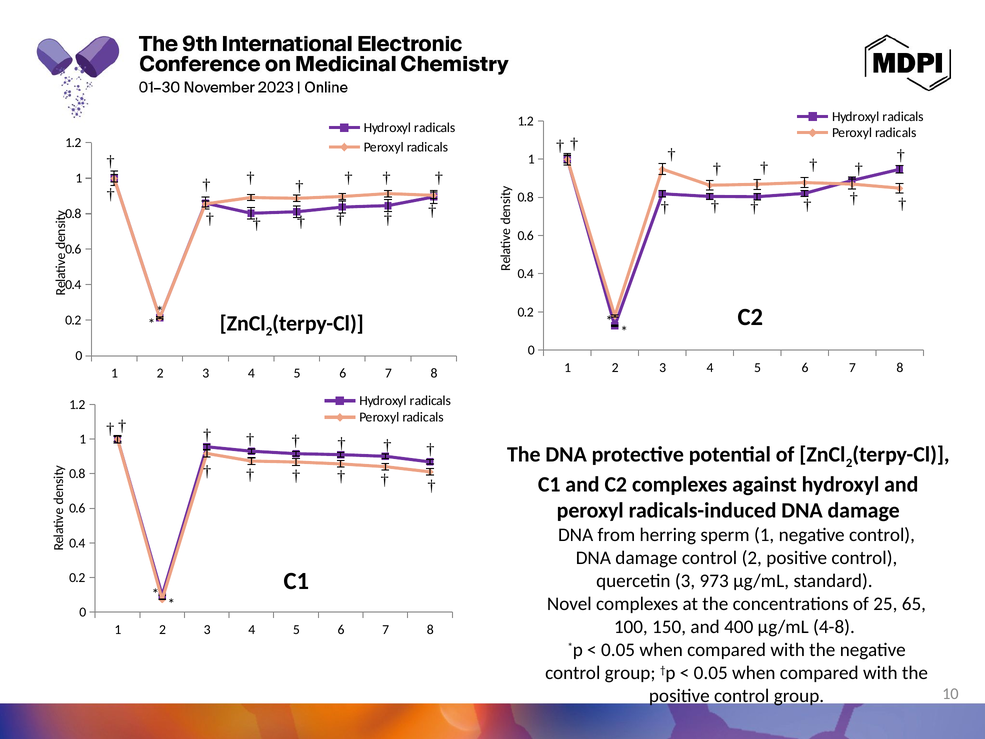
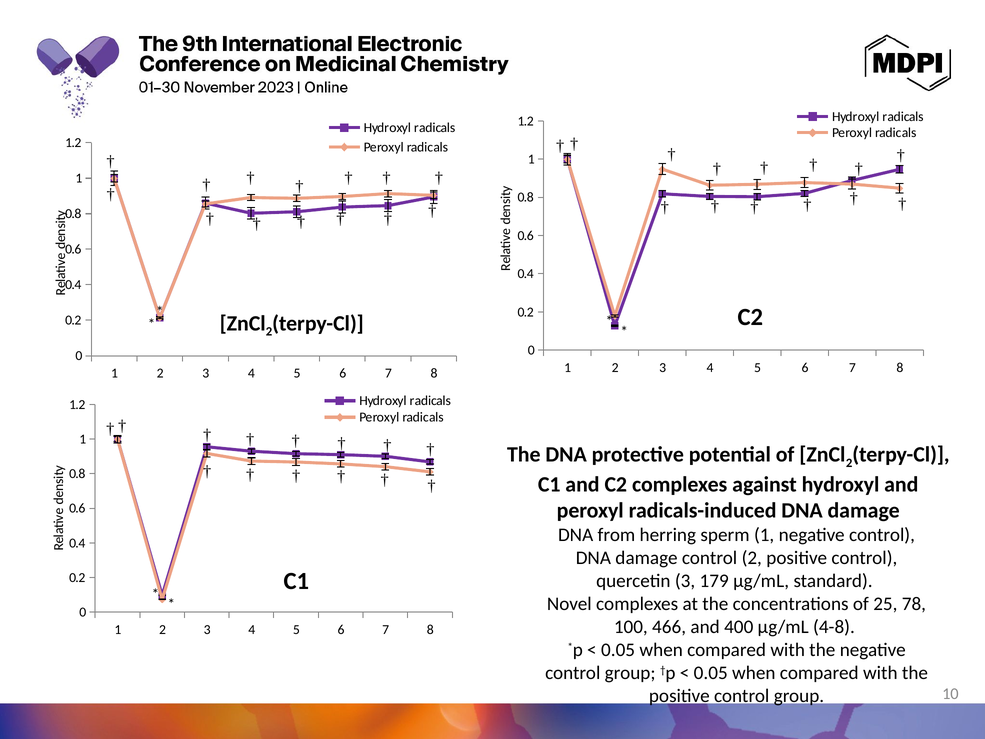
973: 973 -> 179 (714, 581)
65: 65 -> 78 (914, 604)
150: 150 -> 466 (669, 627)
